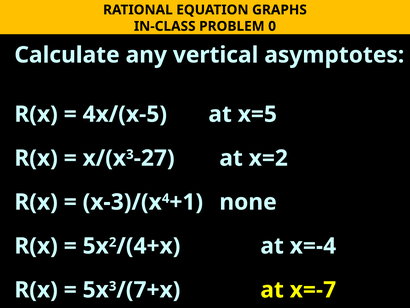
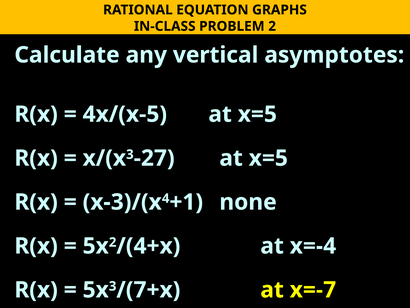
PROBLEM 0: 0 -> 2 (272, 26)
x=2: x=2 -> x=5 (268, 158)
